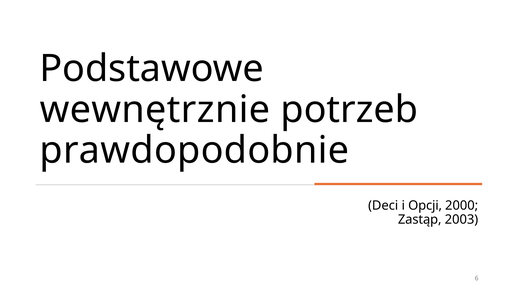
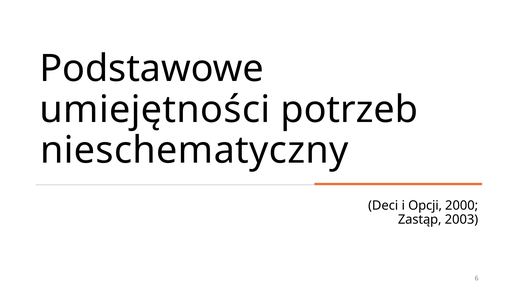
wewnętrznie: wewnętrznie -> umiejętności (155, 109)
prawdopodobnie: prawdopodobnie -> nieschematyczny (194, 150)
